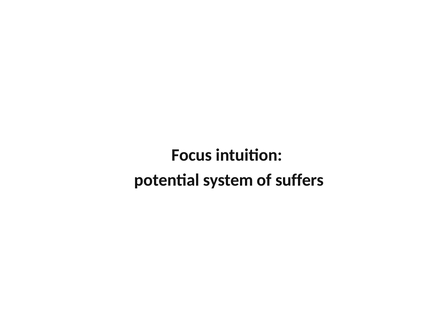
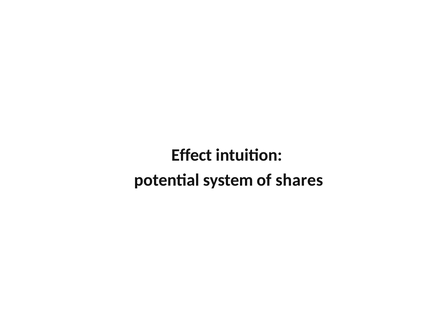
Focus: Focus -> Effect (192, 155)
suffers: suffers -> shares (299, 180)
